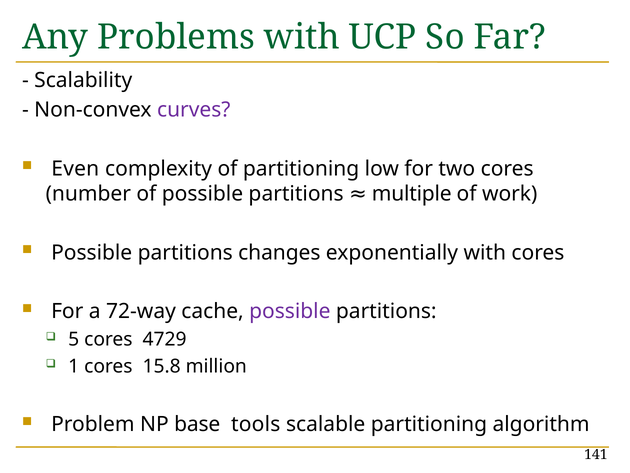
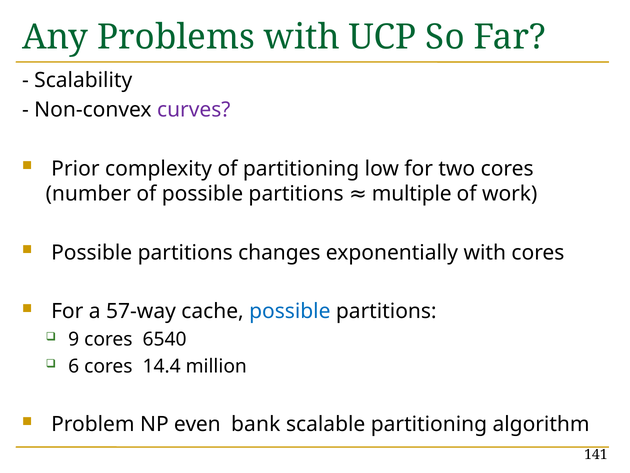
Even: Even -> Prior (75, 168)
72-way: 72-way -> 57-way (141, 311)
possible colour: purple -> blue (290, 311)
5: 5 -> 9 (74, 339)
4729: 4729 -> 6540 (165, 339)
1: 1 -> 6 (74, 366)
15.8: 15.8 -> 14.4 (162, 366)
base: base -> even (197, 424)
tools: tools -> bank (256, 424)
